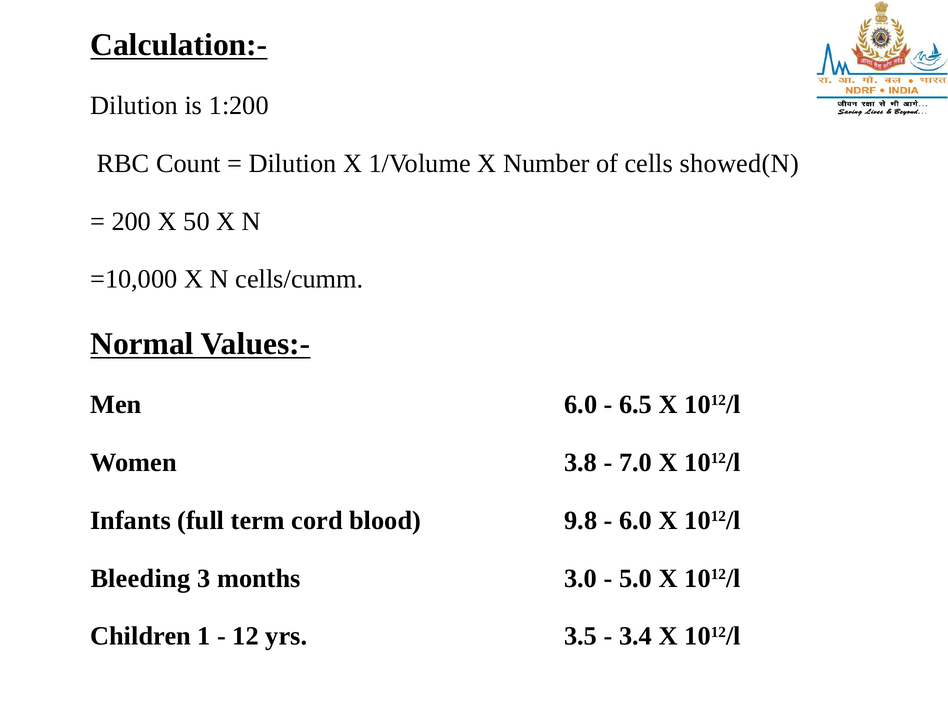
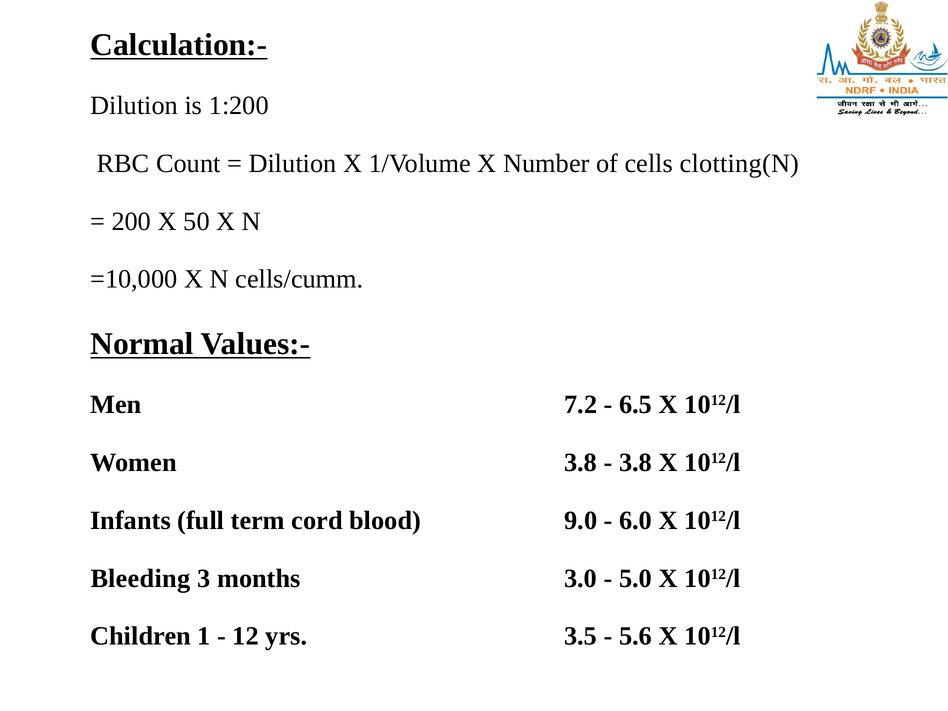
showed(N: showed(N -> clotting(N (739, 163)
Men 6.0: 6.0 -> 7.2 (581, 405)
7.0: 7.0 -> 3.8 (636, 463)
9.8: 9.8 -> 9.0 (581, 520)
3.4: 3.4 -> 5.6 (636, 636)
